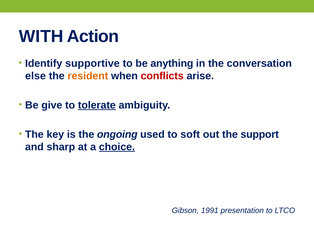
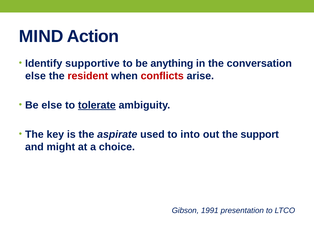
WITH: WITH -> MIND (41, 37)
resident colour: orange -> red (88, 76)
Be give: give -> else (52, 105)
ongoing: ongoing -> aspirate (117, 135)
soft: soft -> into (190, 135)
sharp: sharp -> might (61, 147)
choice underline: present -> none (117, 147)
